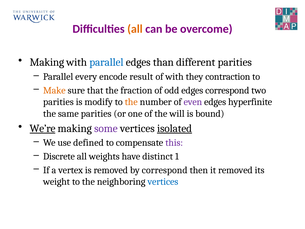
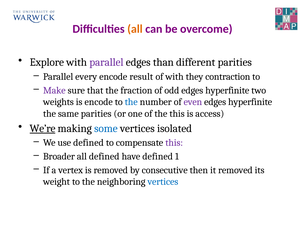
Making: Making -> Explore (47, 62)
parallel colour: blue -> purple (106, 62)
Make colour: orange -> purple (54, 90)
odd edges correspond: correspond -> hyperfinite (227, 90)
parities: parities -> weights (58, 102)
is modify: modify -> encode (99, 102)
the colour: orange -> blue (131, 102)
the will: will -> this (177, 114)
bound: bound -> access (210, 114)
some colour: purple -> blue (106, 128)
isolated underline: present -> none (175, 128)
Discrete: Discrete -> Broader (59, 156)
all weights: weights -> defined (104, 156)
have distinct: distinct -> defined (158, 156)
by correspond: correspond -> consecutive (165, 170)
